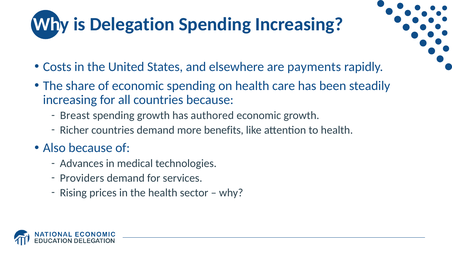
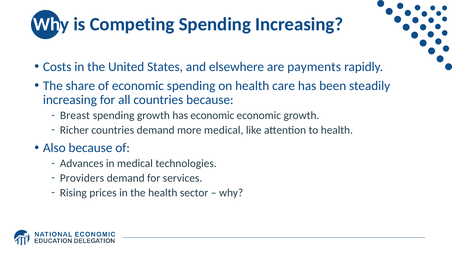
Delegation: Delegation -> Competing (132, 24)
has authored: authored -> economic (212, 116)
more benefits: benefits -> medical (224, 130)
